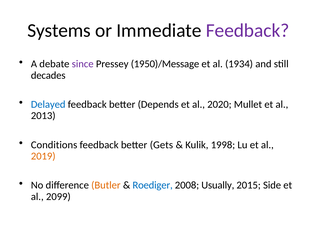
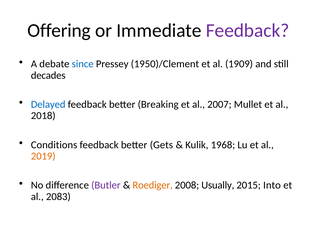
Systems: Systems -> Offering (59, 31)
since colour: purple -> blue (83, 64)
1950)/Message: 1950)/Message -> 1950)/Clement (165, 64)
1934: 1934 -> 1909 (239, 64)
Depends: Depends -> Breaking (158, 105)
2020: 2020 -> 2007 (219, 105)
2013: 2013 -> 2018 (43, 116)
1998: 1998 -> 1968 (223, 145)
Butler colour: orange -> purple (106, 186)
Roediger colour: blue -> orange (153, 186)
Side: Side -> Into (272, 186)
2099: 2099 -> 2083 (58, 197)
